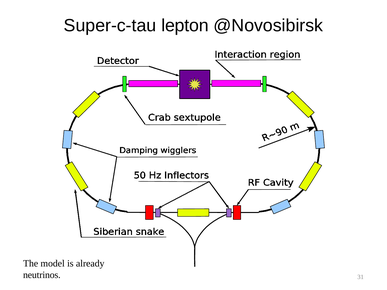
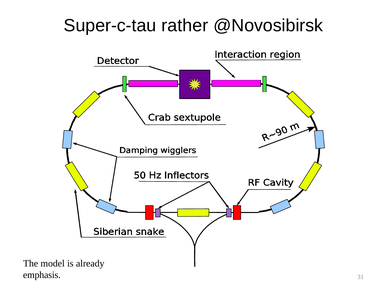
lepton: lepton -> rather (185, 25)
neutrinos: neutrinos -> emphasis (42, 275)
